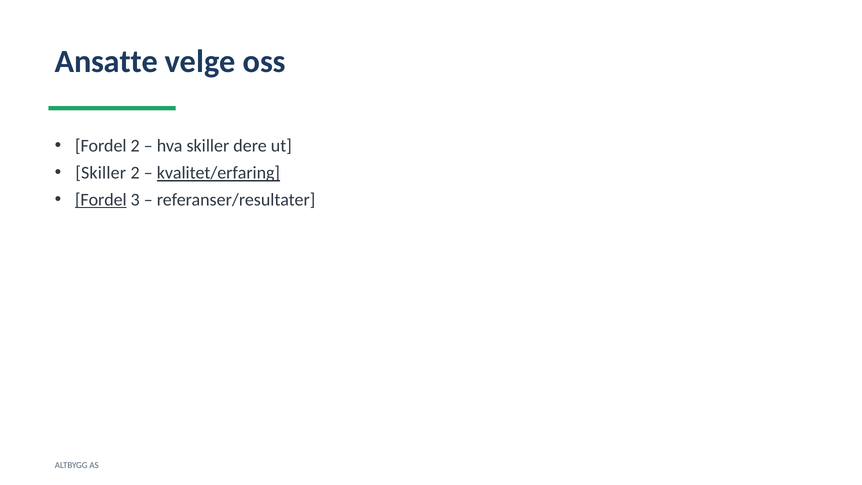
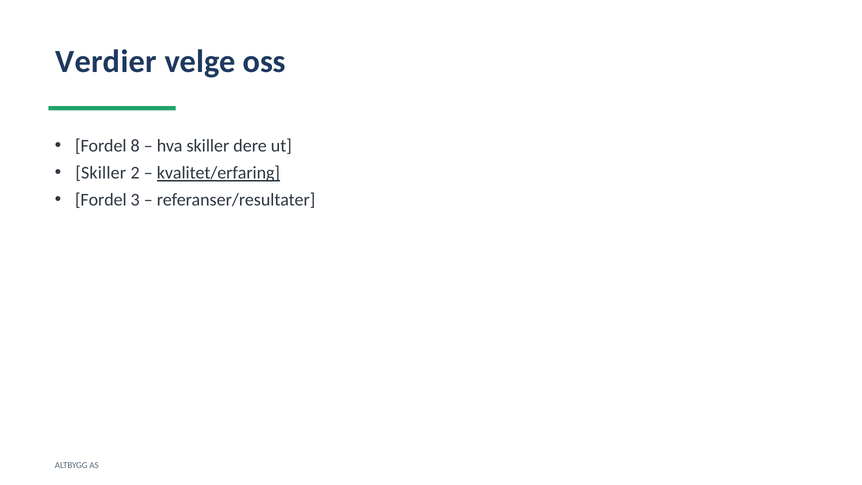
Ansatte: Ansatte -> Verdier (106, 62)
Fordel 2: 2 -> 8 (135, 146)
Fordel underline: present -> none (101, 200)
